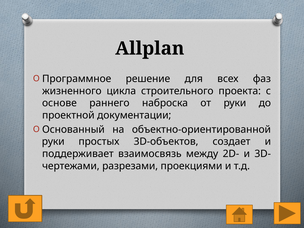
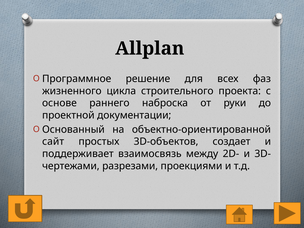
руки: руки -> сайт (53, 142)
